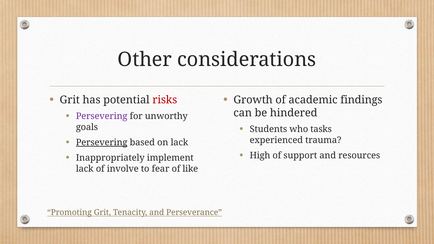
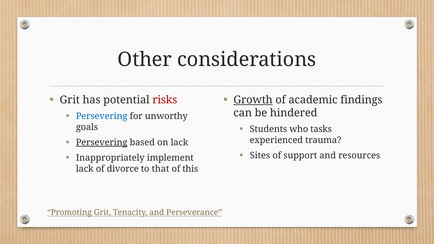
Growth underline: none -> present (253, 100)
Persevering colour: purple -> blue (102, 116)
High: High -> Sites (260, 156)
involve: involve -> divorce (123, 169)
fear: fear -> that (161, 169)
like: like -> this (190, 169)
